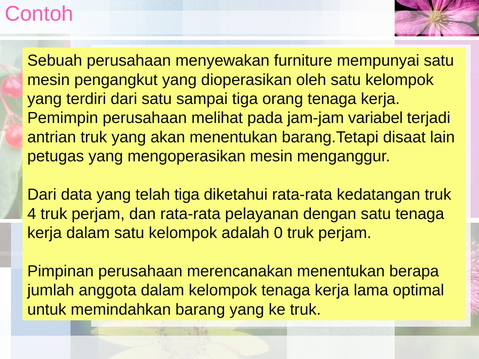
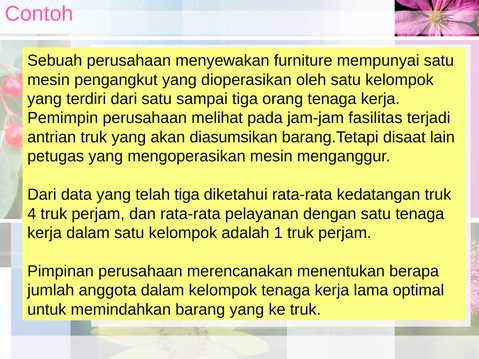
variabel: variabel -> fasilitas (375, 118)
akan menentukan: menentukan -> diasumsikan (234, 137)
0: 0 -> 1 (278, 233)
